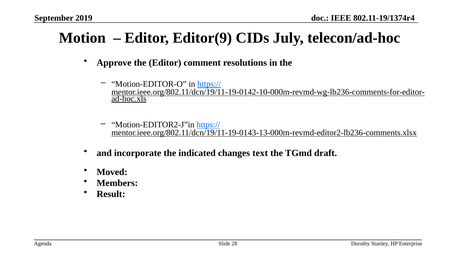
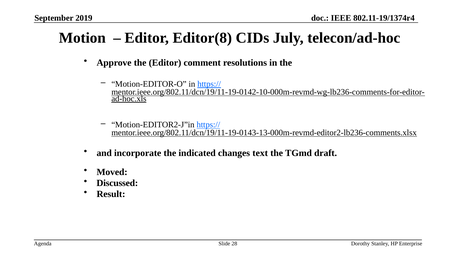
Editor(9: Editor(9 -> Editor(8 (202, 38)
Members: Members -> Discussed (117, 183)
